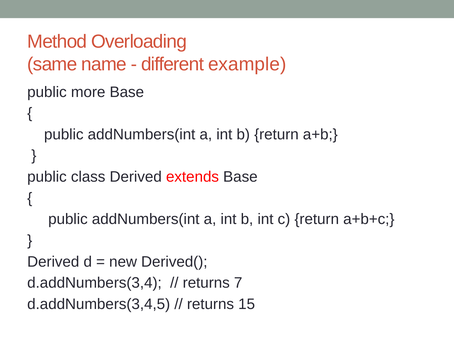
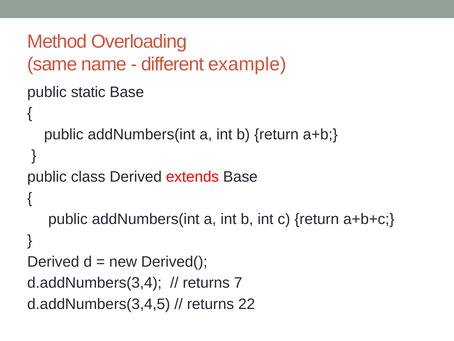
more: more -> static (88, 92)
15: 15 -> 22 (247, 304)
